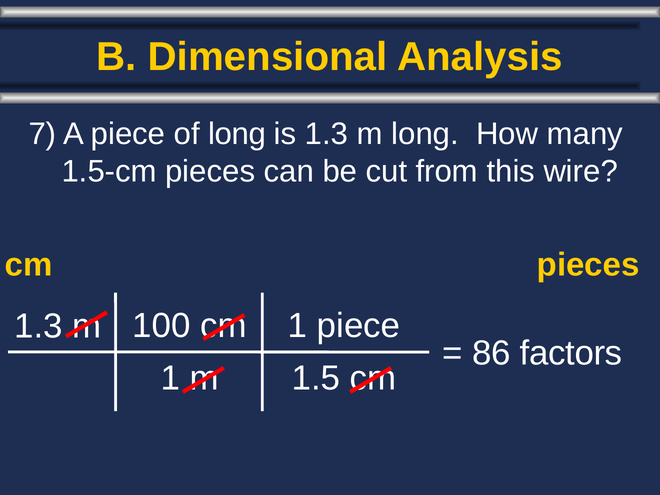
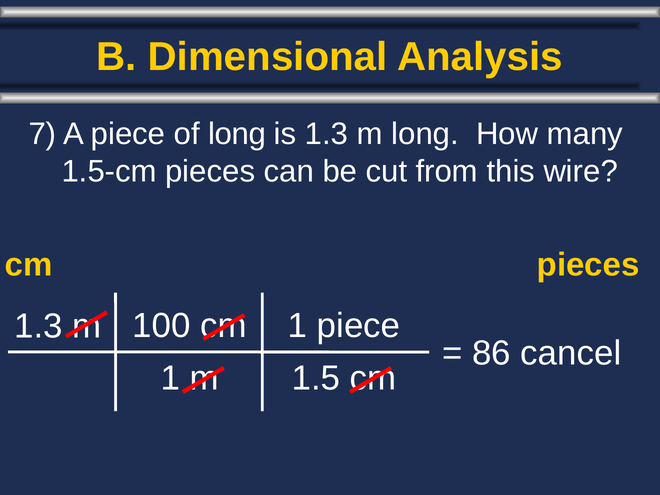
factors: factors -> cancel (571, 353)
